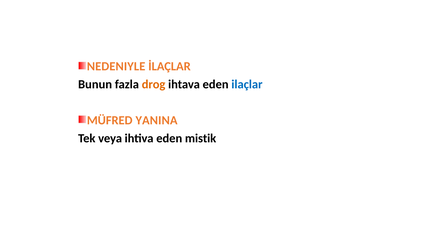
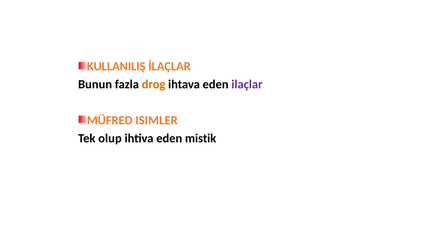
NEDENIYLE: NEDENIYLE -> KULLANILIŞ (116, 66)
ilaçlar colour: blue -> purple (247, 84)
YANINA: YANINA -> ISIMLER (157, 120)
veya: veya -> olup (110, 138)
